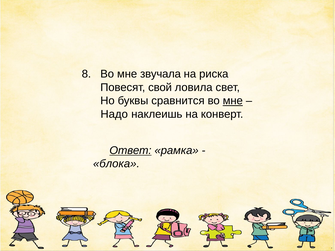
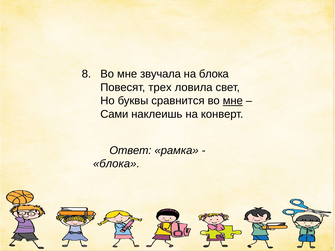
на риска: риска -> блока (214, 74)
свой: свой -> трех (160, 87)
Надо: Надо -> Сами (114, 114)
Ответ underline: present -> none (130, 151)
